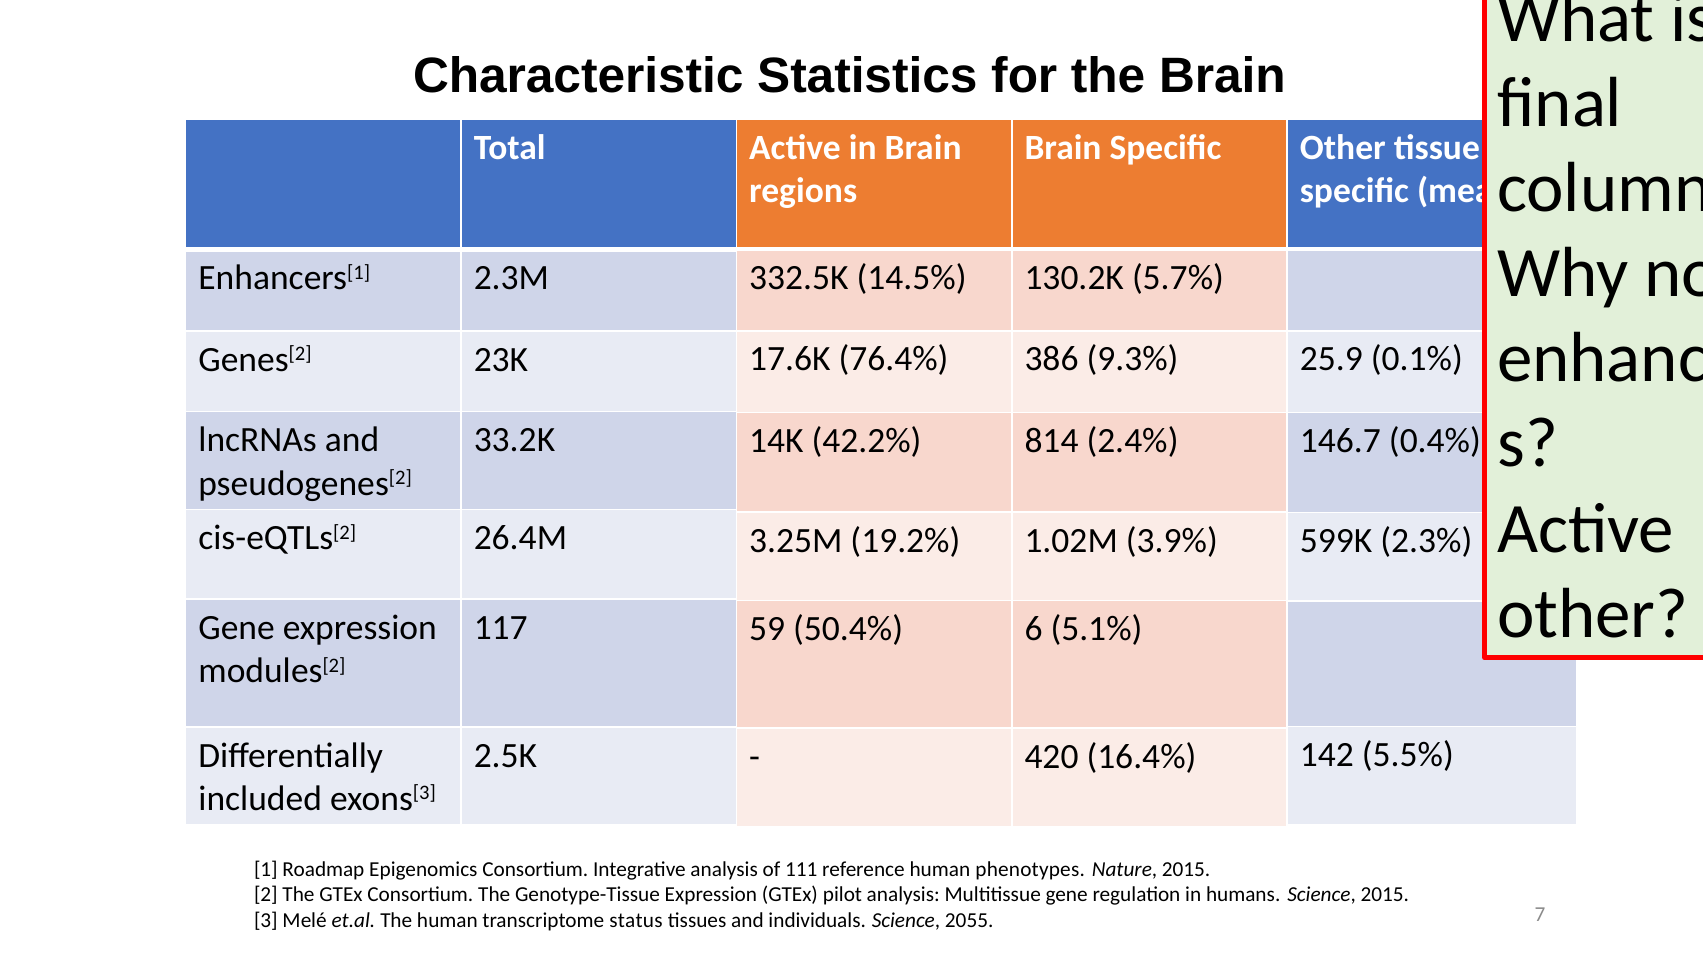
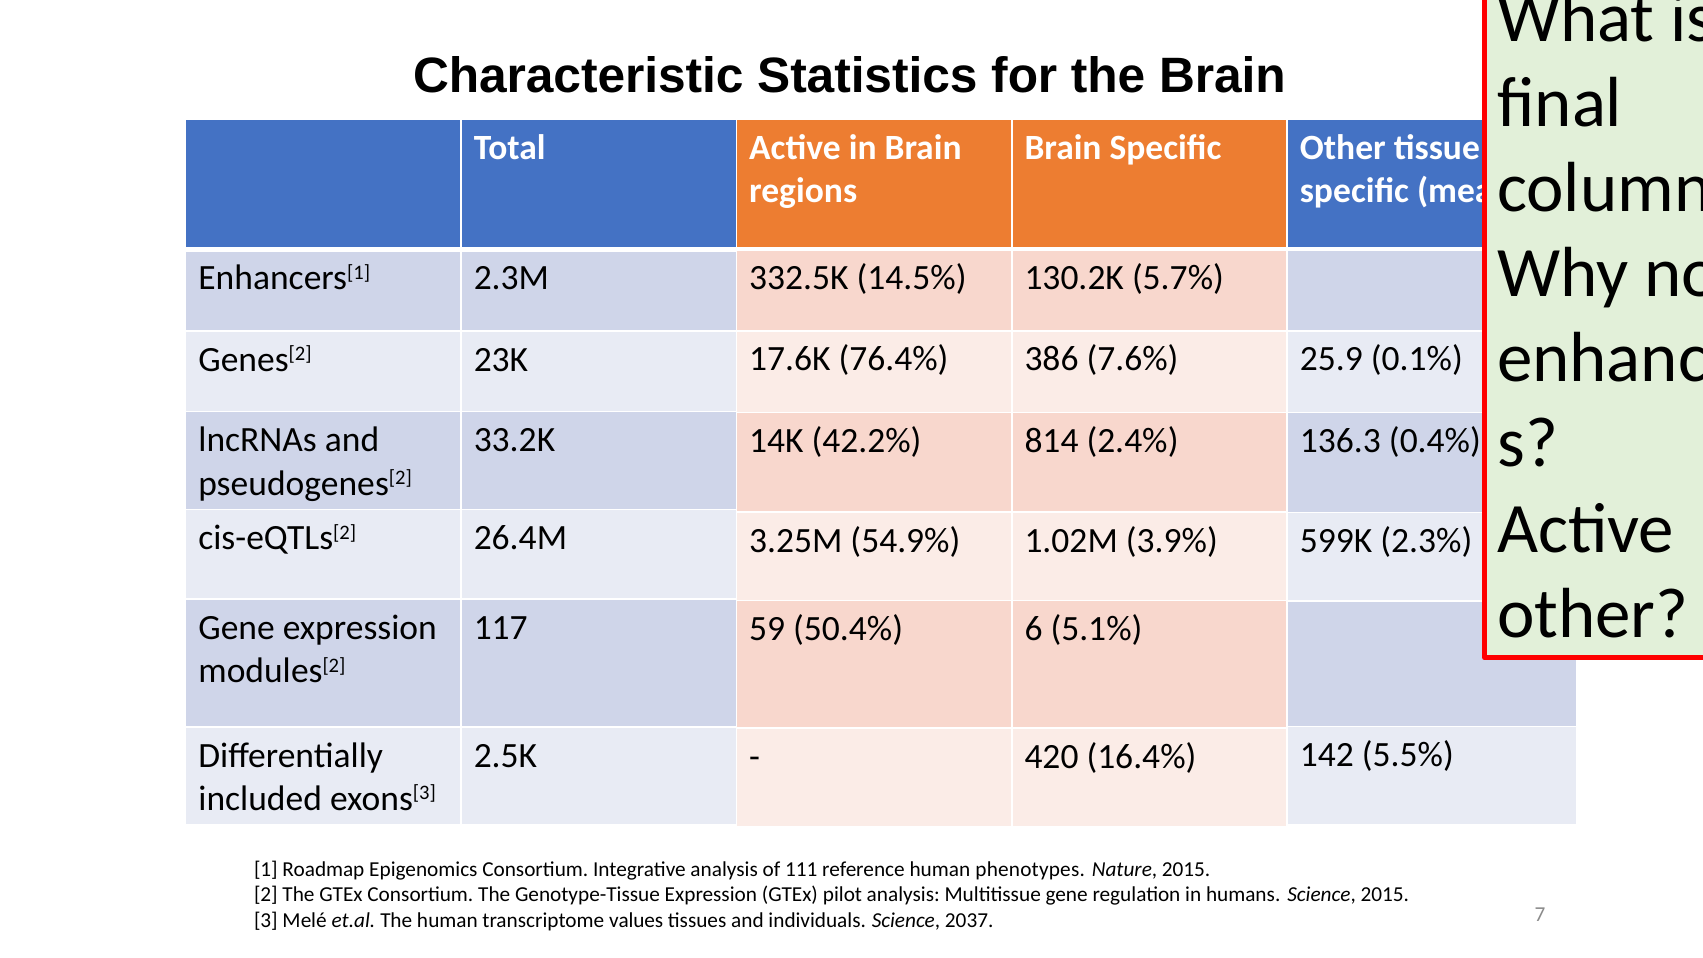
9.3%: 9.3% -> 7.6% (1132, 359)
146.7: 146.7 -> 136.3 (1340, 441)
19.2%: 19.2% -> 54.9% (905, 541)
status: status -> values (636, 920)
2055: 2055 -> 2037 (969, 920)
